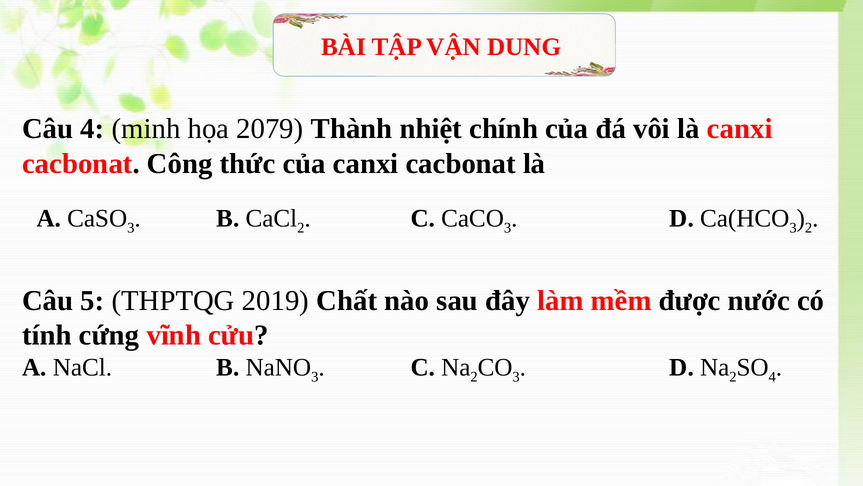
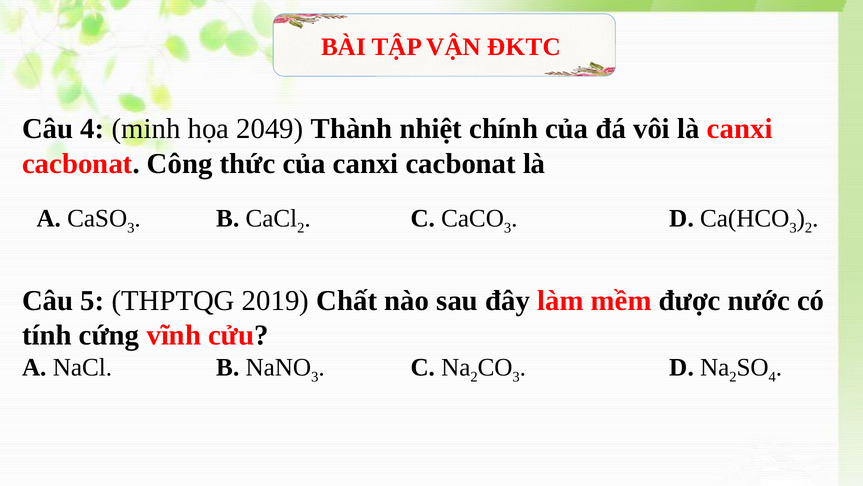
DUNG: DUNG -> ĐKTC (524, 47)
2079: 2079 -> 2049 (270, 129)
